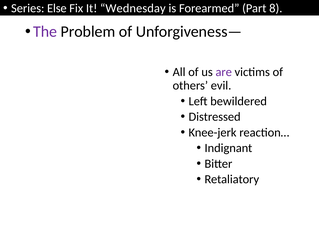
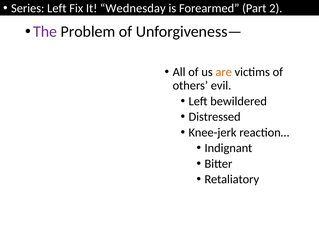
Series Else: Else -> Left (57, 8)
8: 8 -> 2 (276, 8)
are colour: purple -> orange (224, 72)
